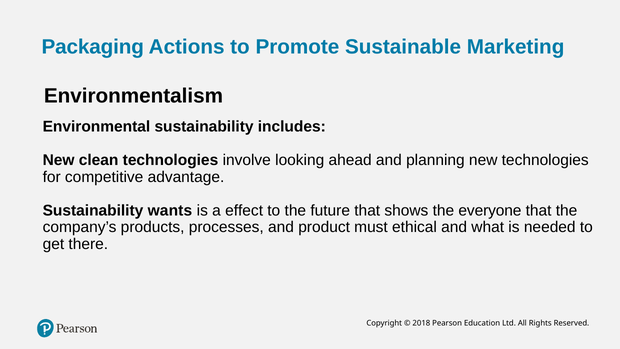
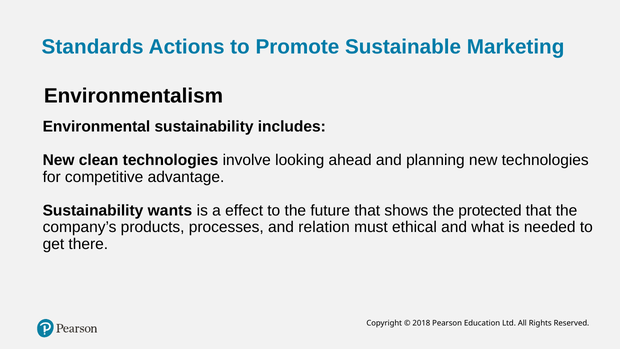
Packaging: Packaging -> Standards (93, 47)
everyone: everyone -> protected (490, 210)
product: product -> relation (324, 227)
